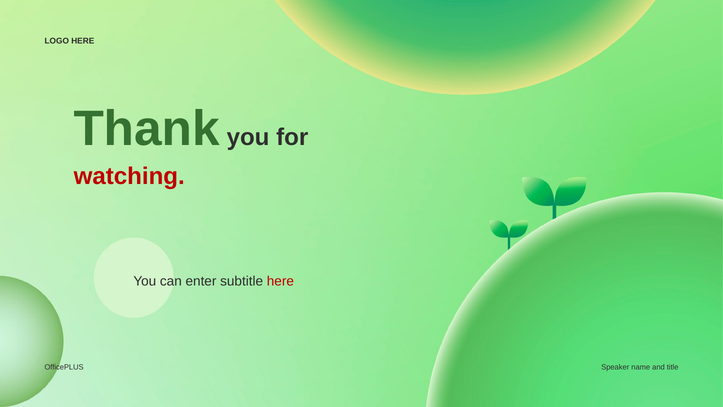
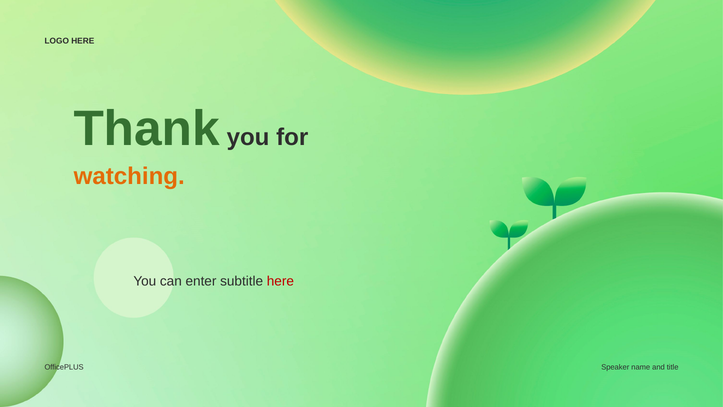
watching colour: red -> orange (129, 176)
